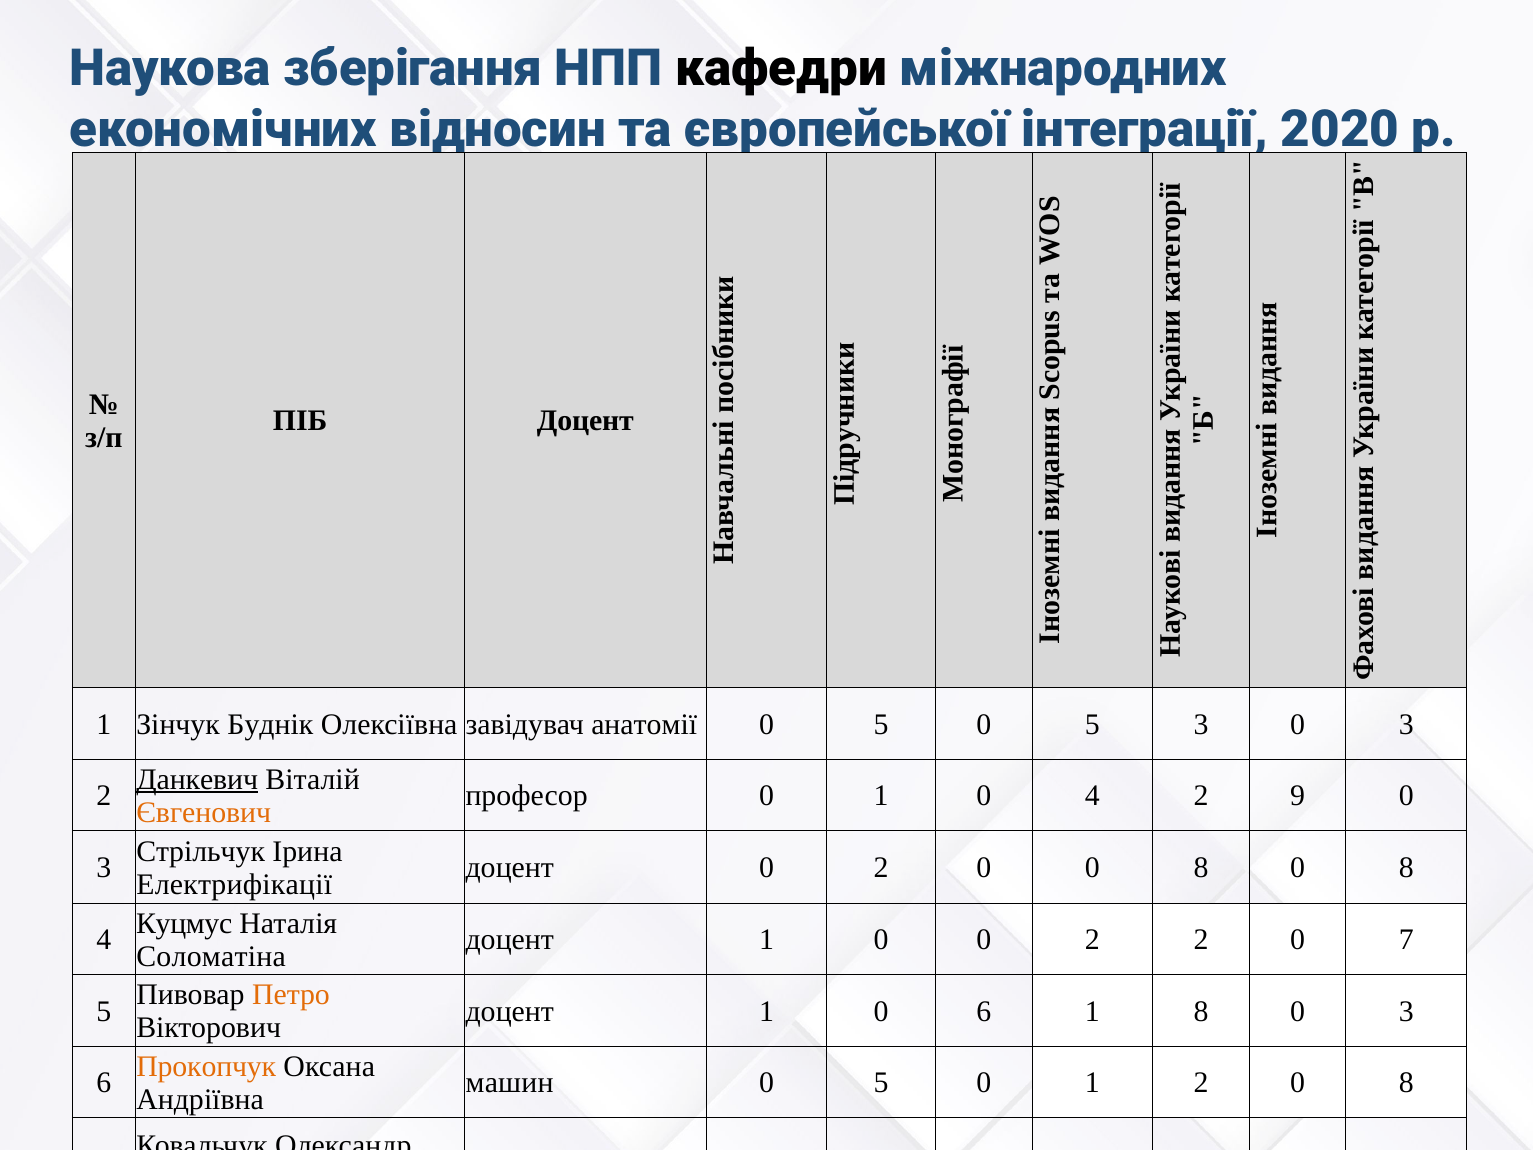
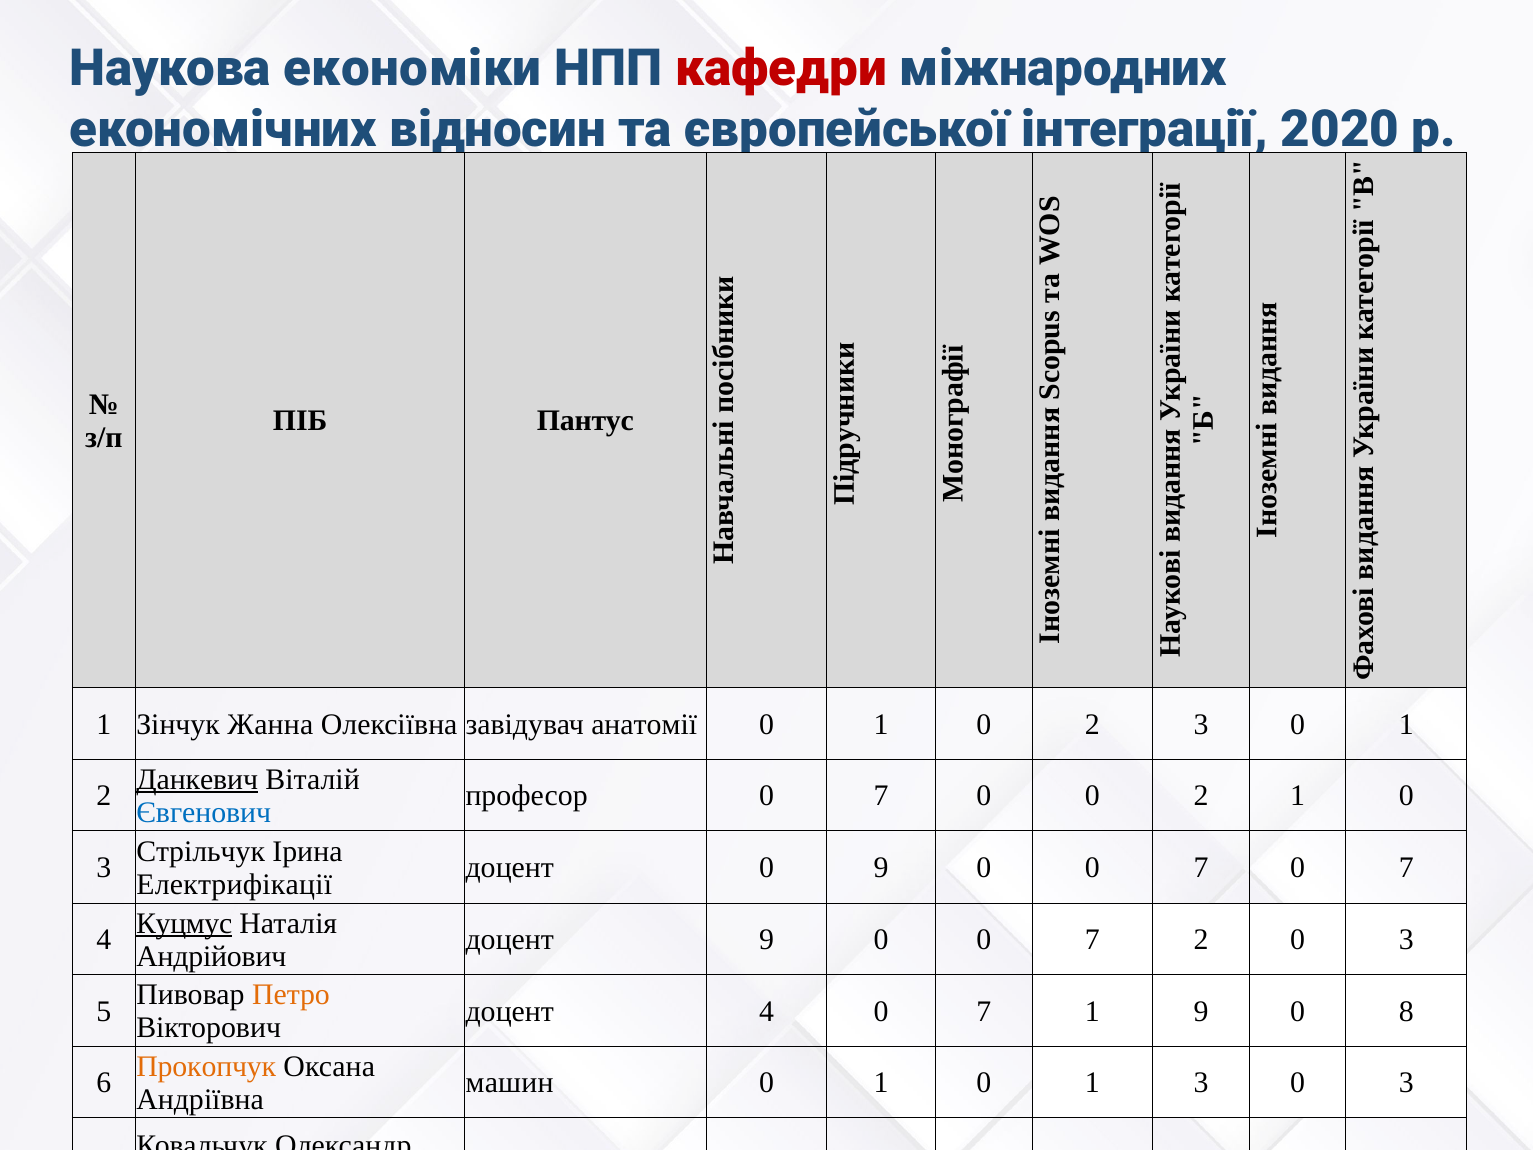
зберігання: зберігання -> економіки (413, 69)
кафедри colour: black -> red (781, 69)
ПІБ Доцент: Доцент -> Пантус (585, 421)
Буднік: Буднік -> Жанна (270, 724)
5: 5 -> 1 (881, 724)
5: 5 -> 2 (1092, 724)
3 0 3: 3 -> 1 (1406, 724)
професор 0 1: 1 -> 7 (881, 796)
4: 4 -> 0 (1092, 796)
2 9: 9 -> 1 (1298, 796)
Євгенович colour: orange -> blue (204, 812)
доцент 0 2: 2 -> 9 (881, 868)
8: 8 -> 7 (1201, 868)
8: 8 -> 7 (1406, 868)
Куцмус underline: none -> present (184, 923)
1: 1 -> 9 (766, 940)
2: 2 -> 7 (1092, 940)
2 0 7: 7 -> 3 (1406, 940)
Соломатіна: Соломатіна -> Андрійович (211, 956)
1: 1 -> 4 (766, 1011)
6: 6 -> 7 (984, 1011)
8: 8 -> 9 (1201, 1011)
3: 3 -> 8 (1406, 1011)
5: 5 -> 1 (881, 1083)
2: 2 -> 3 (1201, 1083)
8: 8 -> 3 (1406, 1083)
